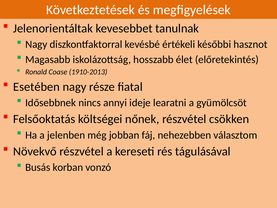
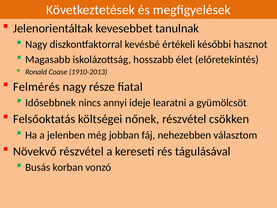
Esetében: Esetében -> Felmérés (36, 87)
